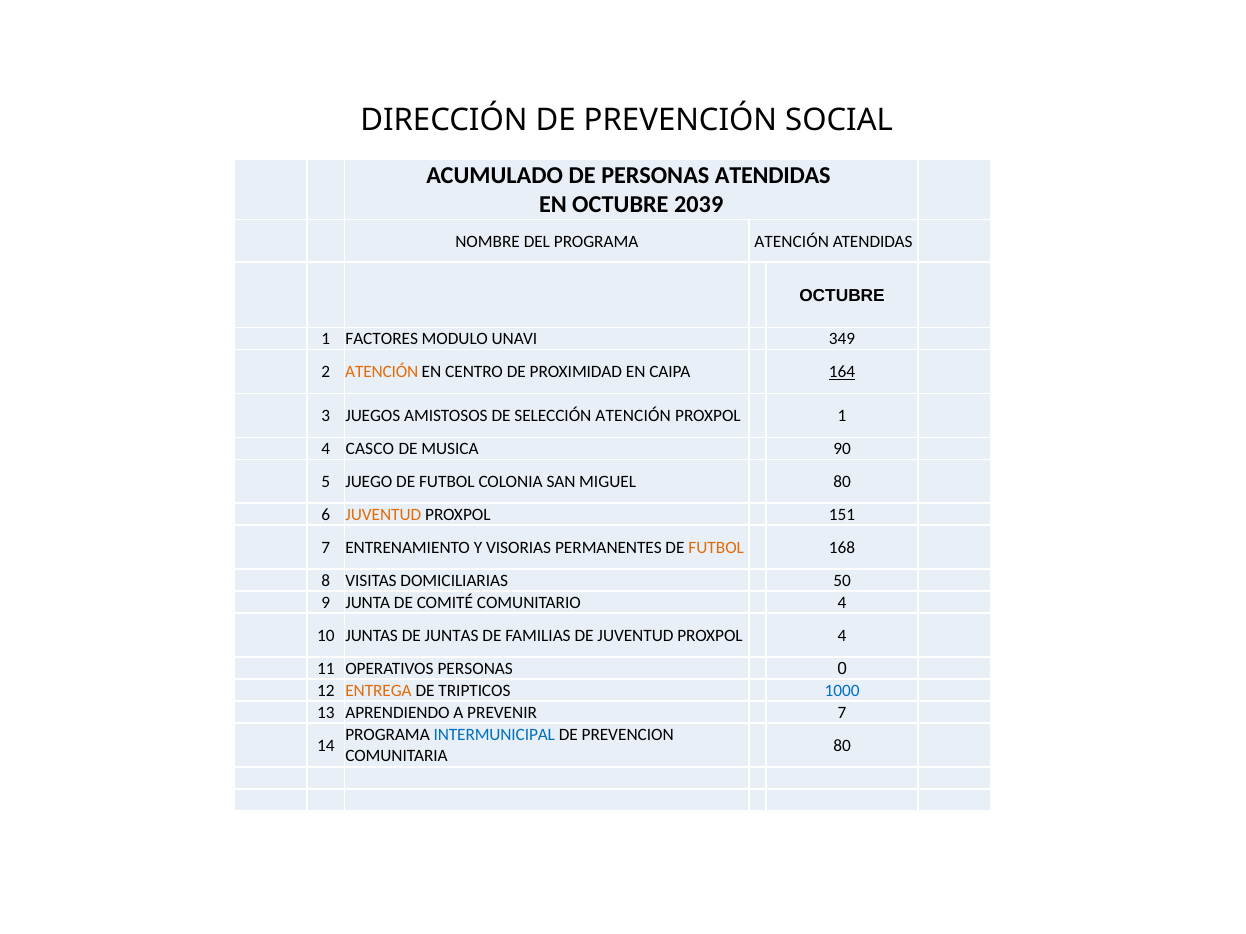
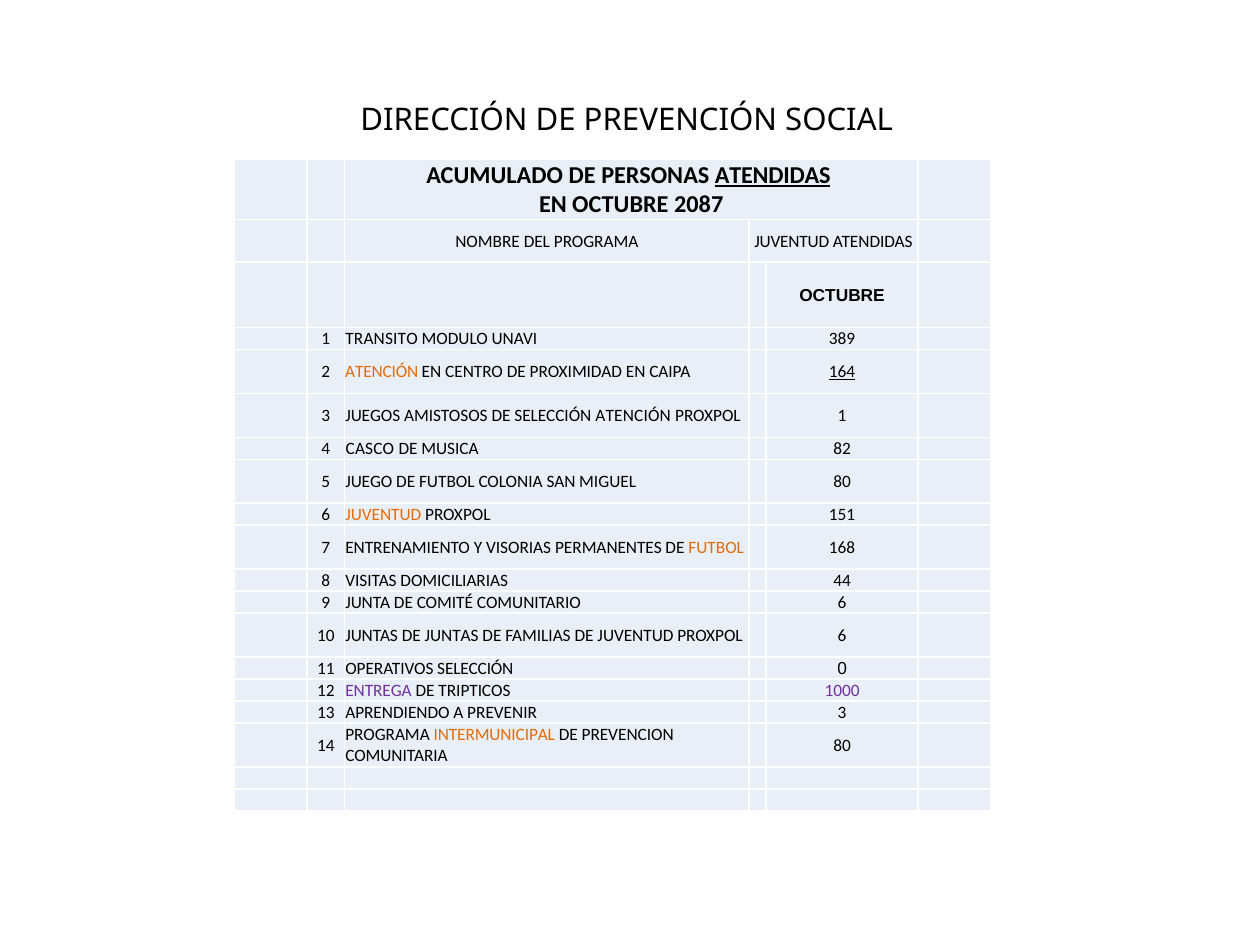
ATENDIDAS underline: none -> present (773, 176)
2039: 2039 -> 2087 (699, 205)
PROGRAMA ATENCIÓN: ATENCIÓN -> JUVENTUD (792, 241)
FACTORES: FACTORES -> TRANSITO (382, 339)
349: 349 -> 389 (842, 339)
90: 90 -> 82 (842, 449)
50: 50 -> 44 (842, 581)
COMUNITARIO 4: 4 -> 6 (842, 603)
PROXPOL 4: 4 -> 6 (842, 636)
OPERATIVOS PERSONAS: PERSONAS -> SELECCIÓN (475, 669)
ENTREGA colour: orange -> purple (379, 691)
1000 colour: blue -> purple (842, 691)
PREVENIR 7: 7 -> 3 (842, 713)
INTERMUNICIPAL colour: blue -> orange (494, 735)
